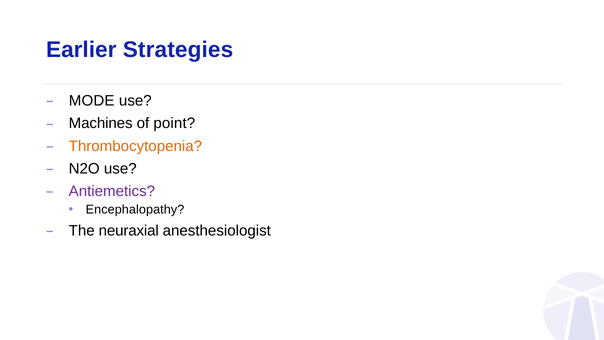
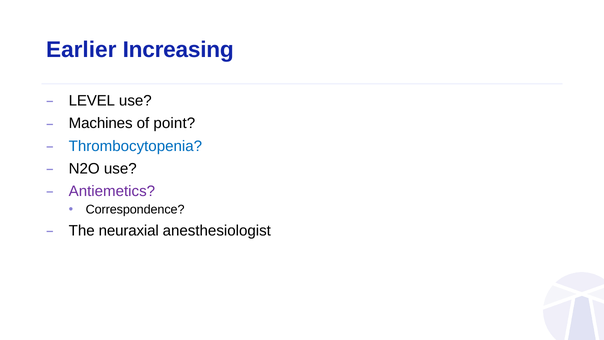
Strategies: Strategies -> Increasing (178, 50)
MODE: MODE -> LEVEL (92, 101)
Thrombocytopenia colour: orange -> blue (135, 146)
Encephalopathy: Encephalopathy -> Correspondence (135, 209)
